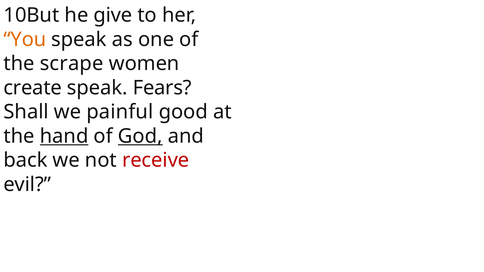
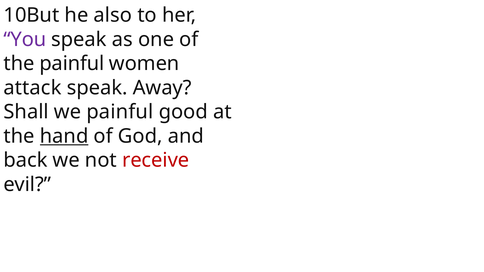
give: give -> also (113, 15)
You colour: orange -> purple (25, 39)
the scrape: scrape -> painful (72, 64)
create: create -> attack (33, 88)
Fears: Fears -> Away (162, 88)
God underline: present -> none (140, 136)
